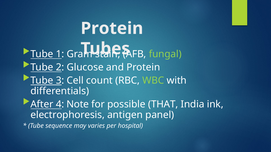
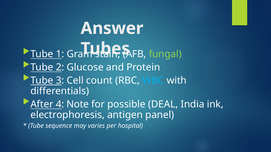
Protein: Protein -> Answer (112, 28)
WBC colour: light green -> light blue (153, 81)
THAT: THAT -> DEAL (163, 105)
